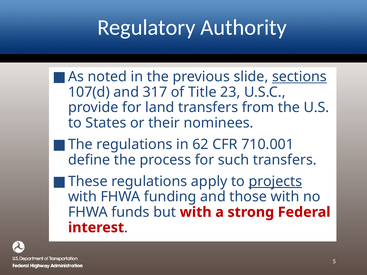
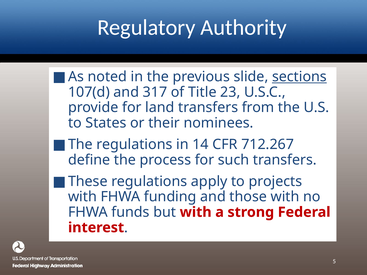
62: 62 -> 14 (200, 145)
710.001: 710.001 -> 712.267 (268, 145)
projects underline: present -> none (275, 182)
